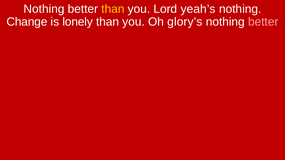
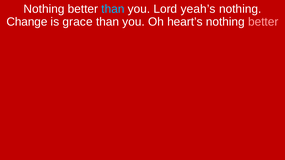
than colour: yellow -> light blue (113, 9)
lonely: lonely -> grace (78, 22)
glory’s: glory’s -> heart’s (185, 22)
